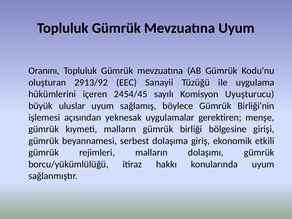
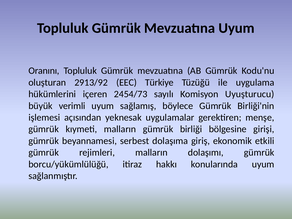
Sanayii: Sanayii -> Türkiye (159, 82)
2454/45: 2454/45 -> 2454/73 (131, 94)
uluslar: uluslar -> verimli (72, 106)
